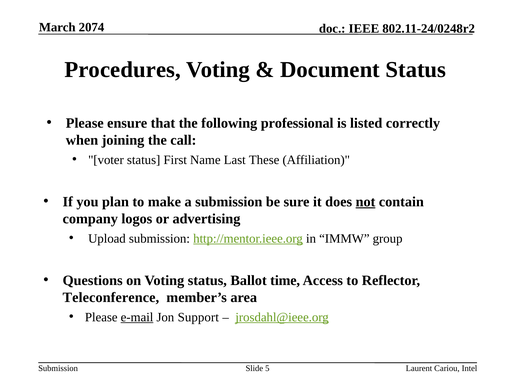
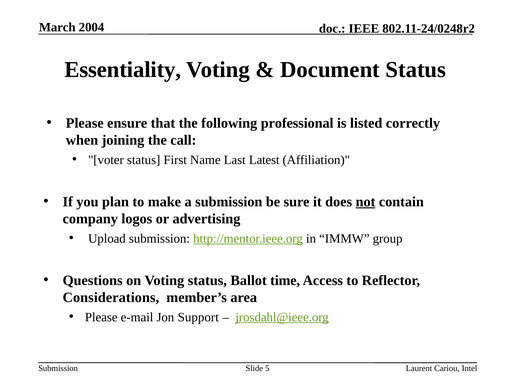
2074: 2074 -> 2004 (91, 27)
Procedures: Procedures -> Essentiality (123, 70)
These: These -> Latest (264, 159)
Teleconference: Teleconference -> Considerations (111, 297)
e-mail underline: present -> none (137, 317)
